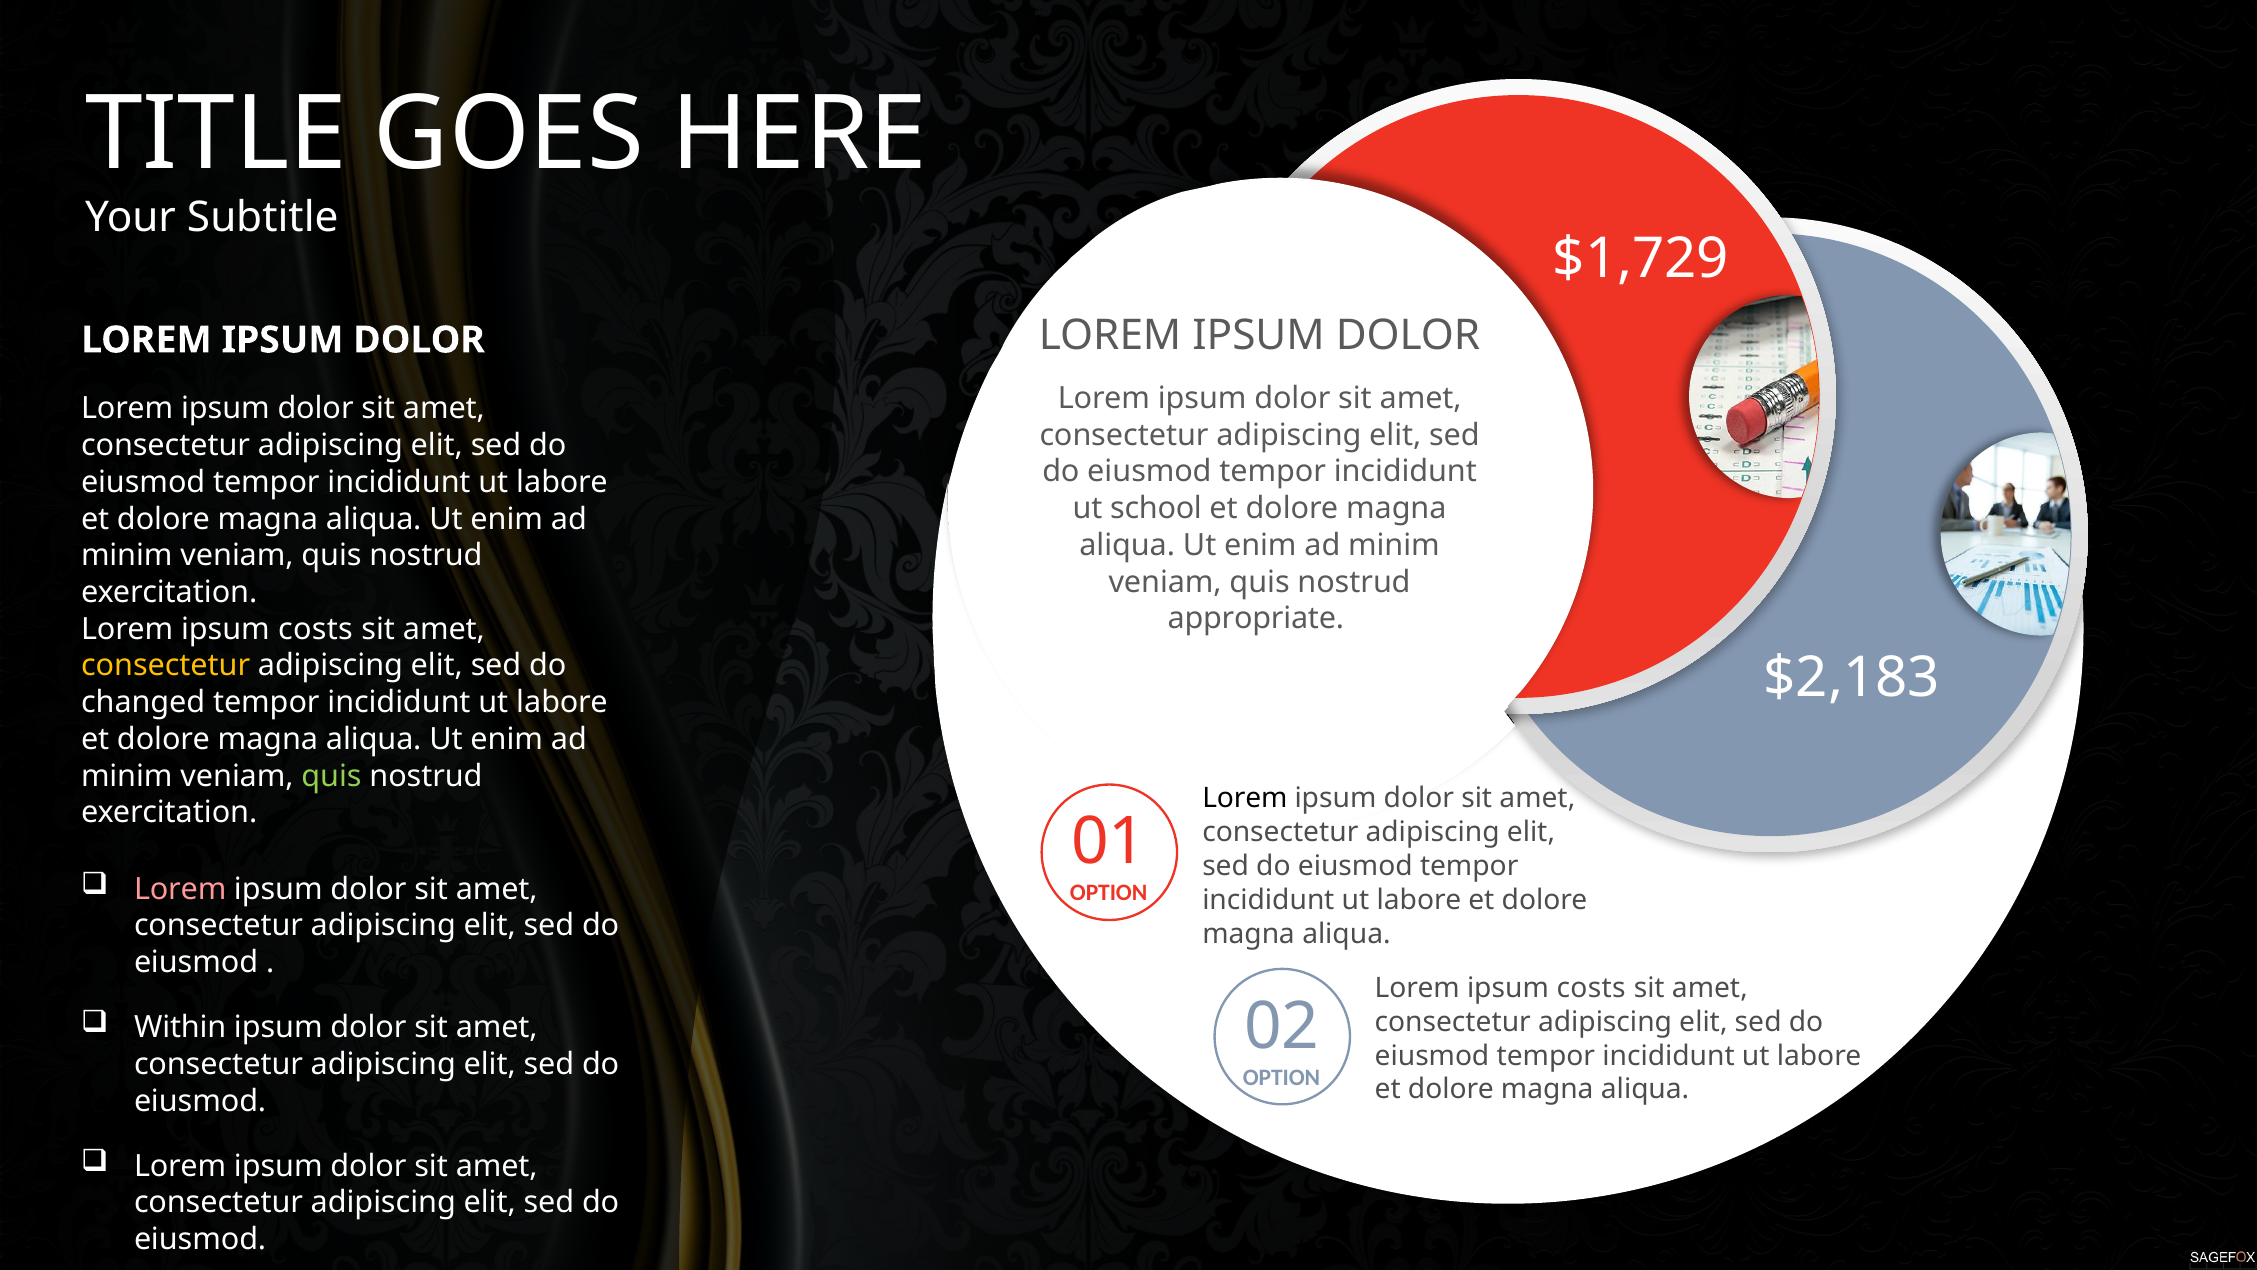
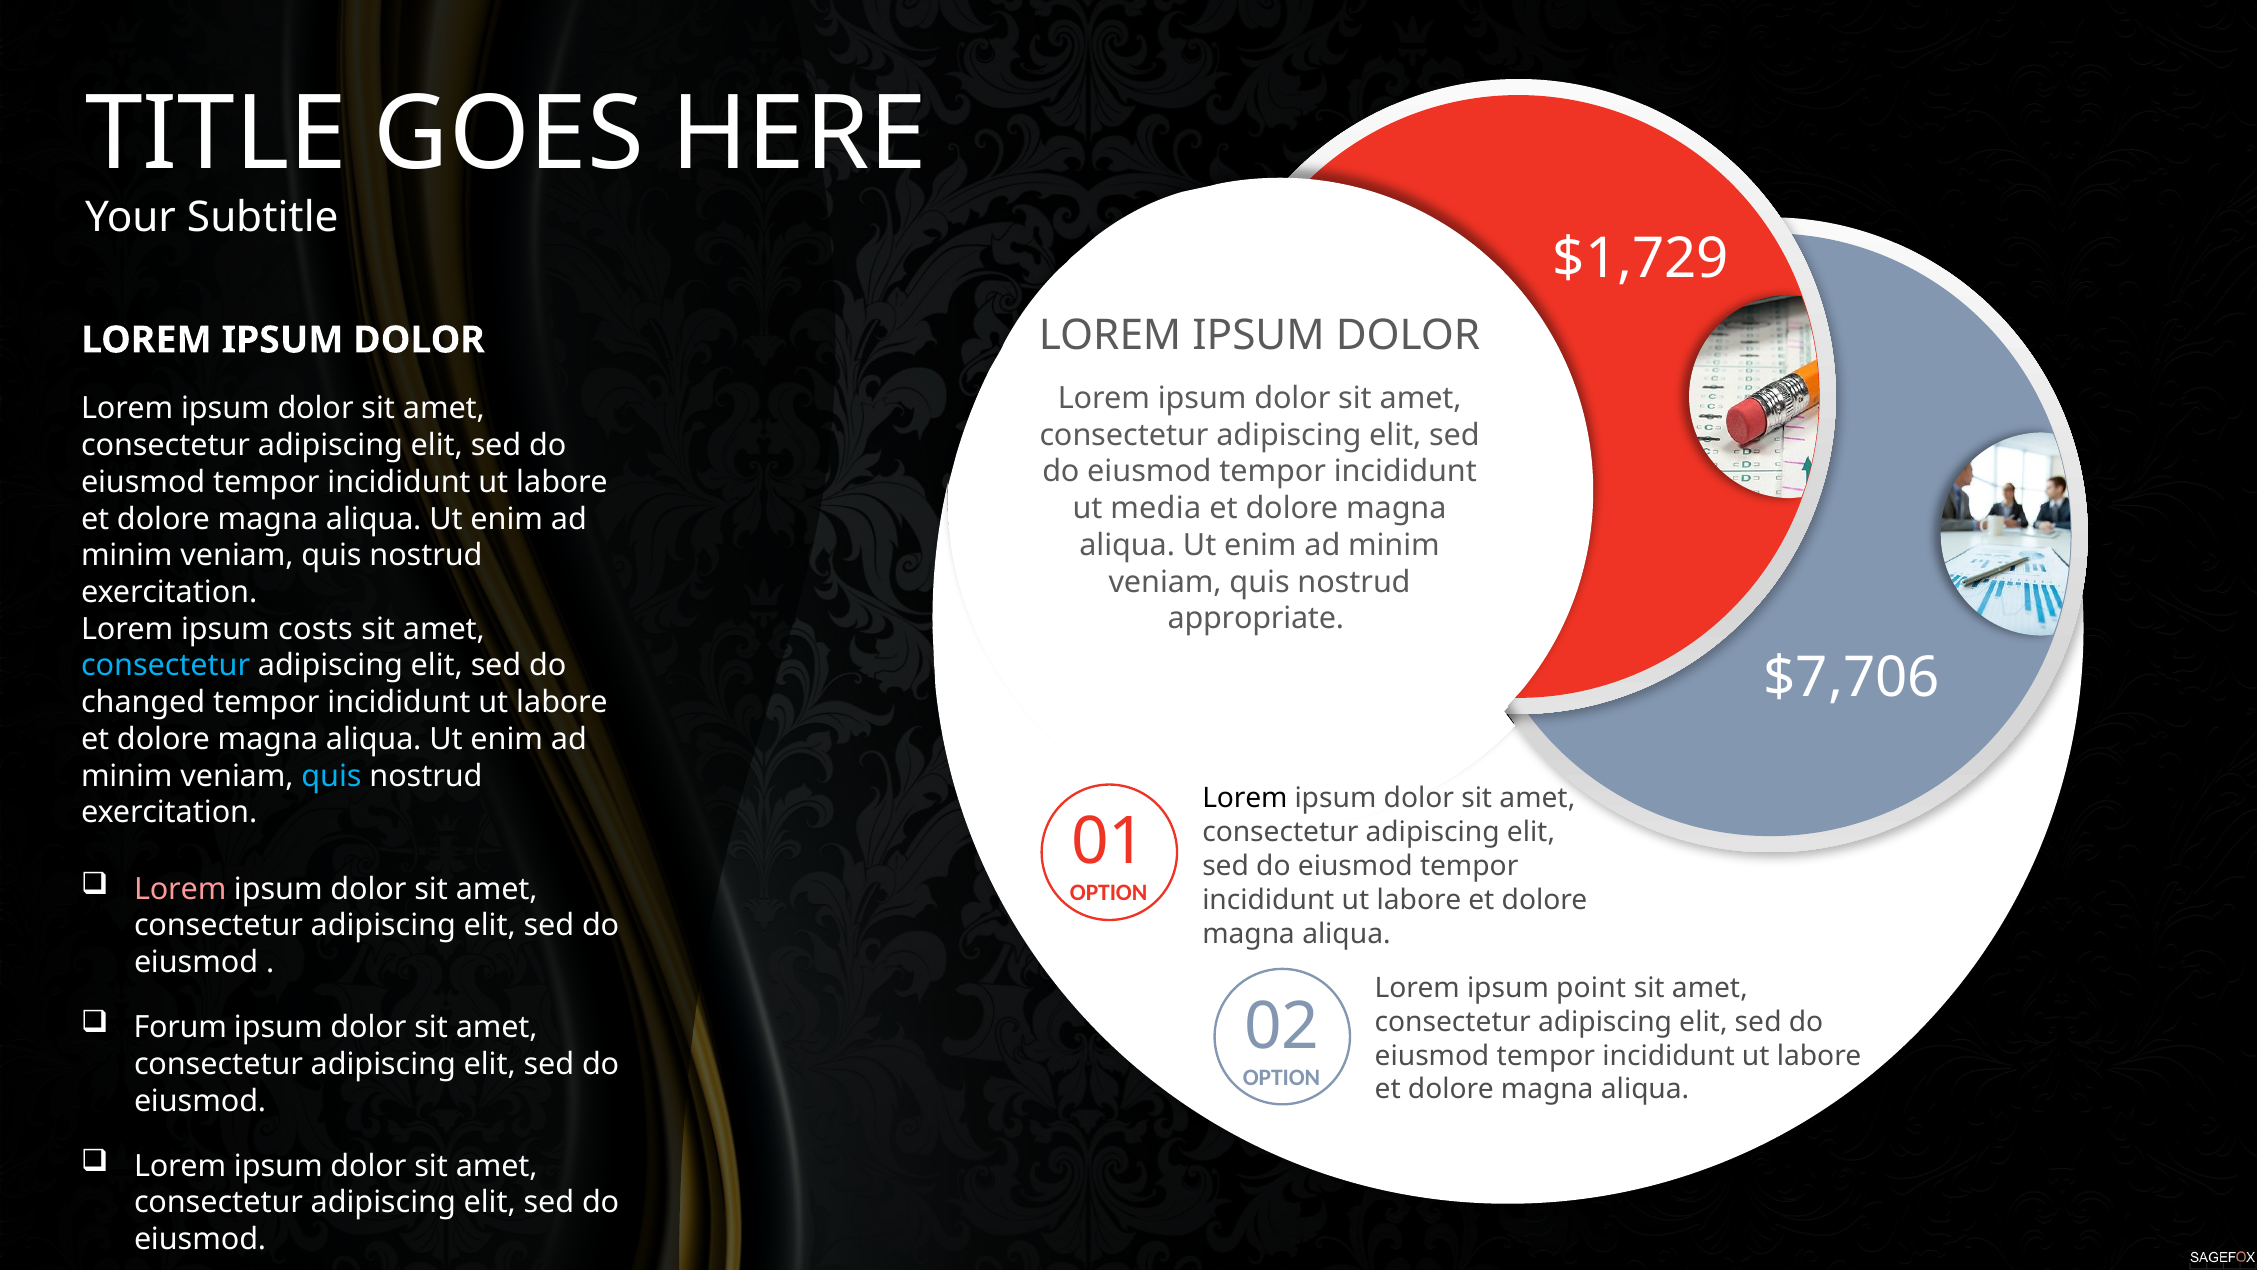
school: school -> media (1156, 508)
consectetur colour: yellow -> light blue (166, 666)
$2,183: $2,183 -> $7,706 (1852, 677)
quis colour: light green -> light blue (332, 776)
costs: costs -> point (1591, 988)
Within: Within -> Forum (180, 1027)
